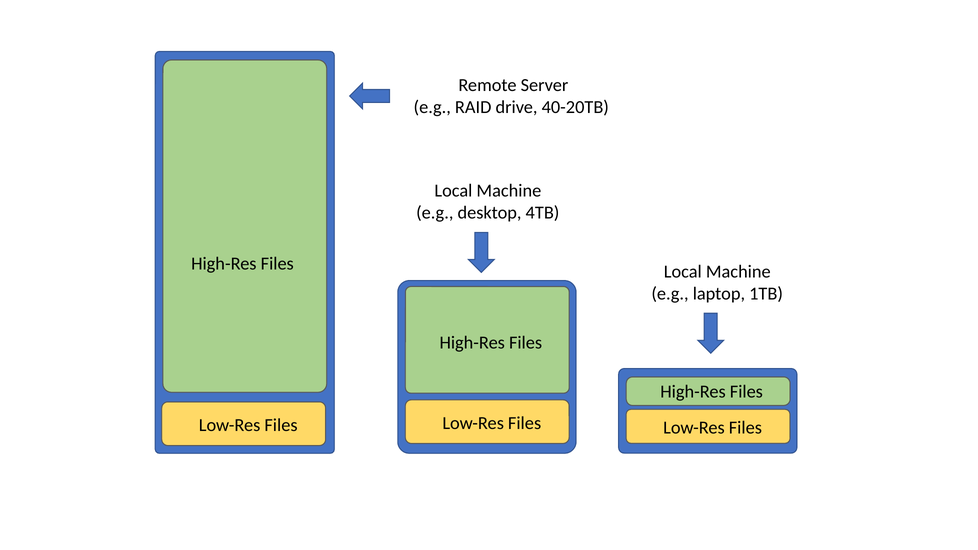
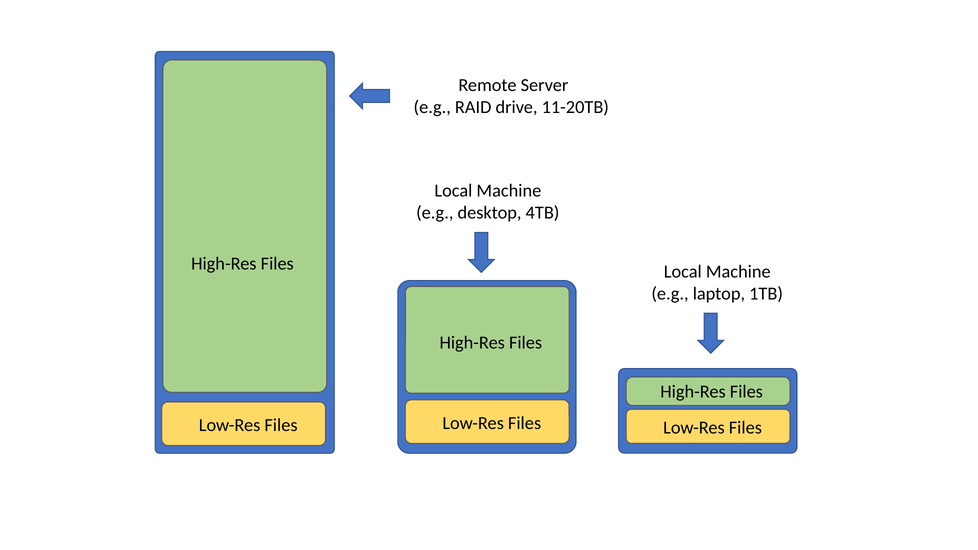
40-20TB: 40-20TB -> 11-20TB (575, 107)
